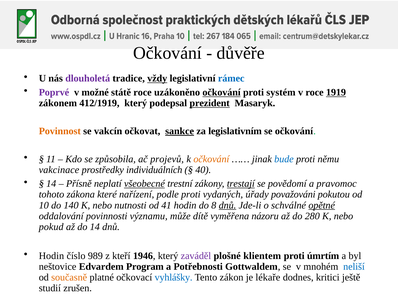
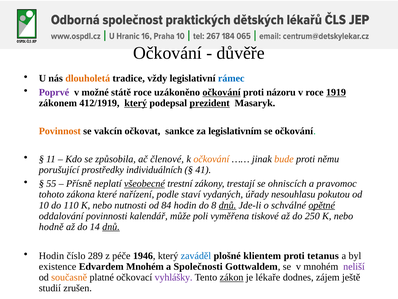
dlouholetá colour: purple -> orange (88, 78)
vždy underline: present -> none (157, 78)
systém: systém -> názoru (281, 92)
který underline: none -> present (136, 103)
sankce underline: present -> none (180, 131)
projevů: projevů -> členové (167, 159)
bude colour: blue -> orange (284, 159)
vakcinace: vakcinace -> porušující (59, 169)
40: 40 -> 41 (203, 169)
14: 14 -> 55 (51, 183)
trestají underline: present -> none (241, 183)
povědomí: povědomí -> ohniscích (287, 183)
podle proti: proti -> staví (191, 194)
považováni: považováni -> nesouhlasu (293, 194)
140: 140 -> 110 (71, 205)
41: 41 -> 84 (166, 205)
významu: významu -> kalendář (149, 216)
dítě: dítě -> poli (201, 216)
názoru: názoru -> tiskové (265, 216)
280: 280 -> 250 (312, 216)
pokud: pokud -> hodně (51, 226)
dnů underline: none -> present (111, 226)
989: 989 -> 289 (95, 255)
kteří: kteří -> péče (121, 255)
zaváděl colour: purple -> blue (196, 255)
úmrtím: úmrtím -> tetanus (323, 255)
neštovice: neštovice -> existence (58, 266)
Edvardem Program: Program -> Mnohém (145, 266)
Potřebnosti: Potřebnosti -> Společnosti (198, 266)
neliší colour: blue -> purple (354, 266)
vyhlášky colour: blue -> purple (174, 277)
zákon underline: none -> present (232, 277)
kritici: kritici -> zájem (328, 277)
